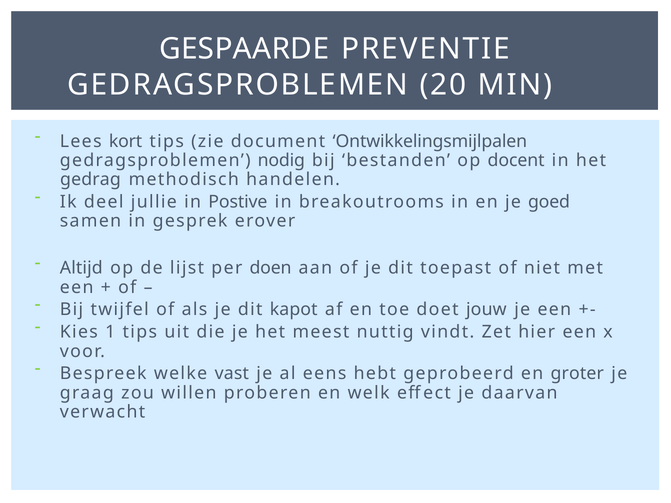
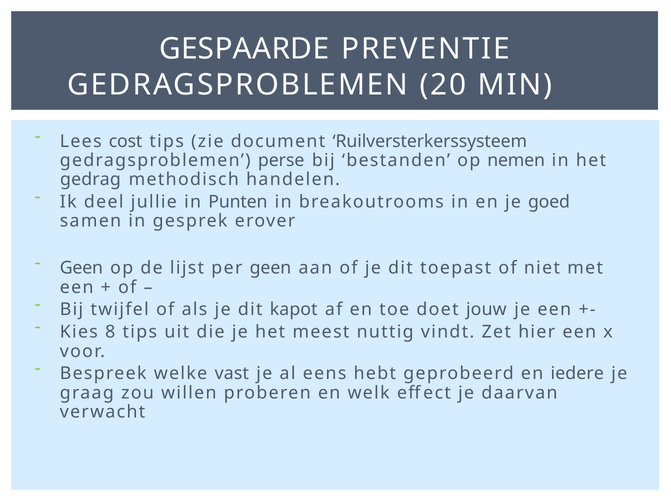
kort: kort -> cost (126, 141)
Ontwikkelingsmijlpalen: Ontwikkelingsmijlpalen -> Ruilversterkerssysteem (430, 141)
nodig: nodig -> perse (281, 160)
docent: docent -> nemen (516, 160)
Postive: Postive -> Punten (238, 202)
Altijd: Altijd -> Geen (81, 268)
per doen: doen -> geen (270, 268)
1: 1 -> 8 (110, 332)
groter: groter -> iedere (577, 374)
